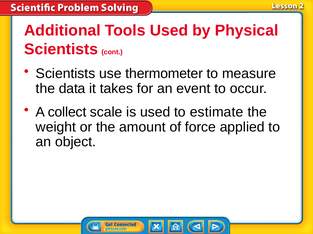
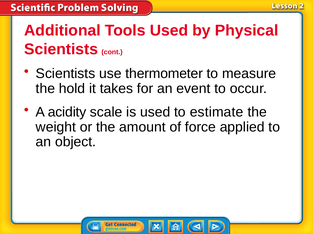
data: data -> hold (72, 89)
collect: collect -> acidity (67, 112)
